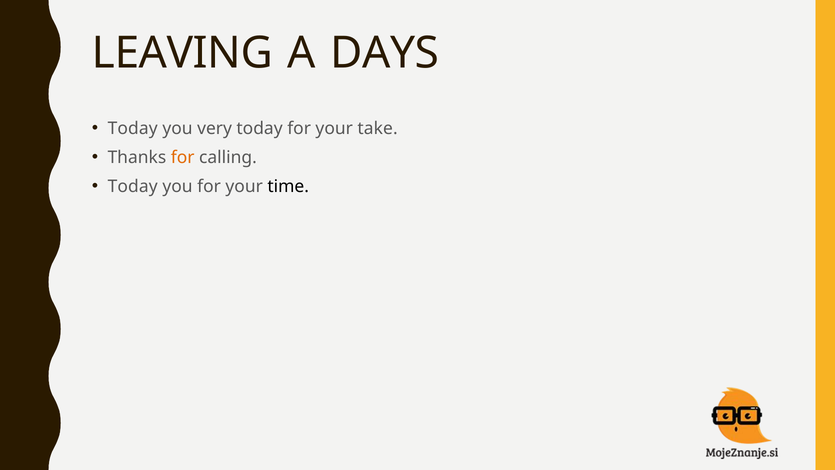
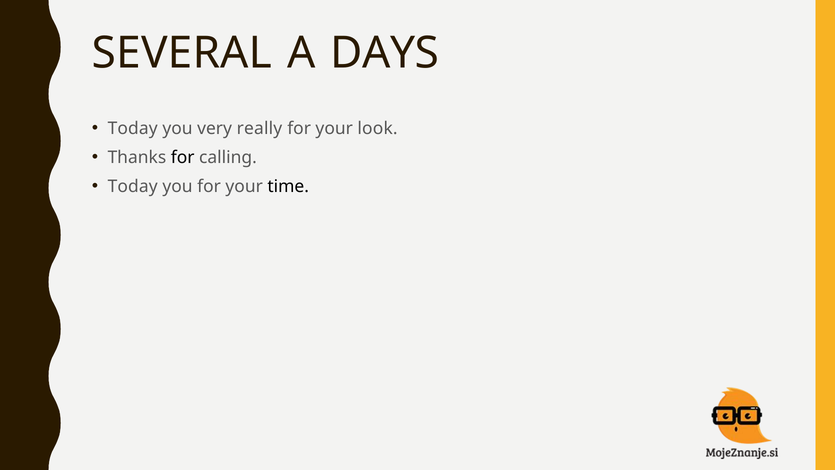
LEAVING: LEAVING -> SEVERAL (182, 53)
very today: today -> really (259, 128)
take: take -> look (378, 128)
for colour: orange -> black (183, 157)
